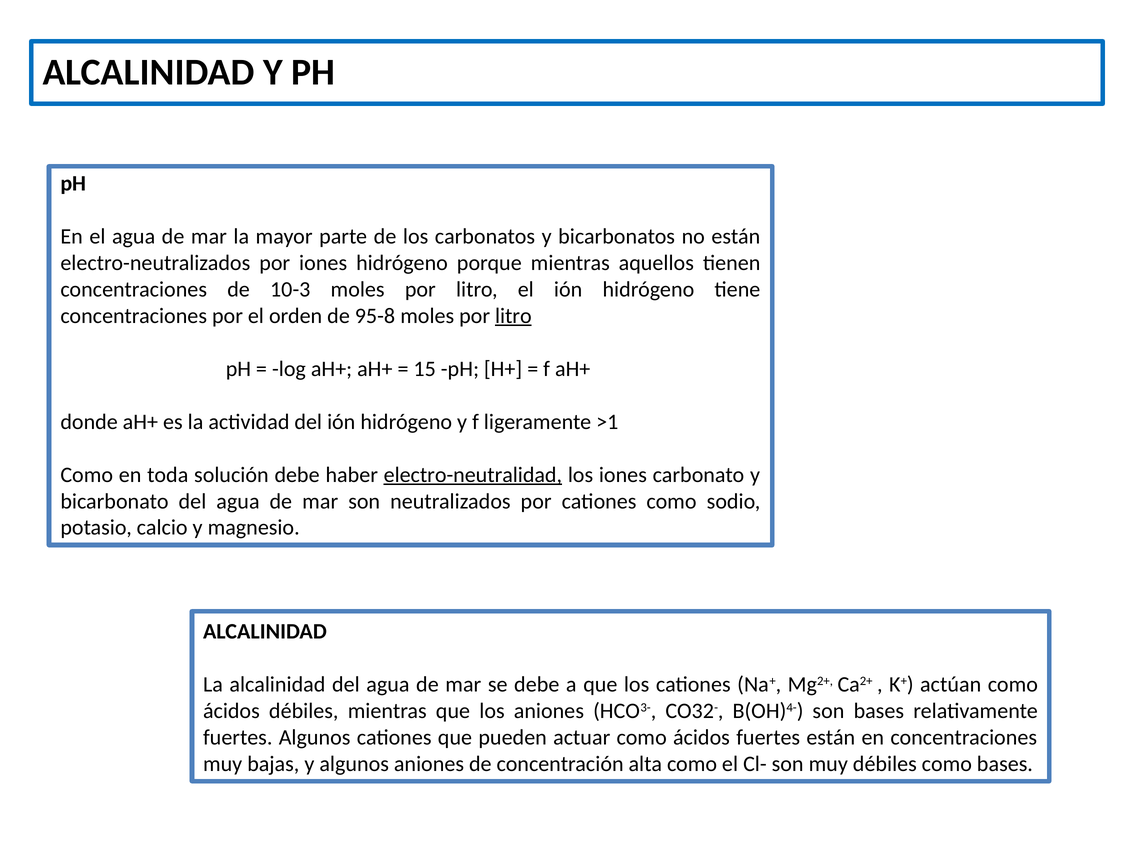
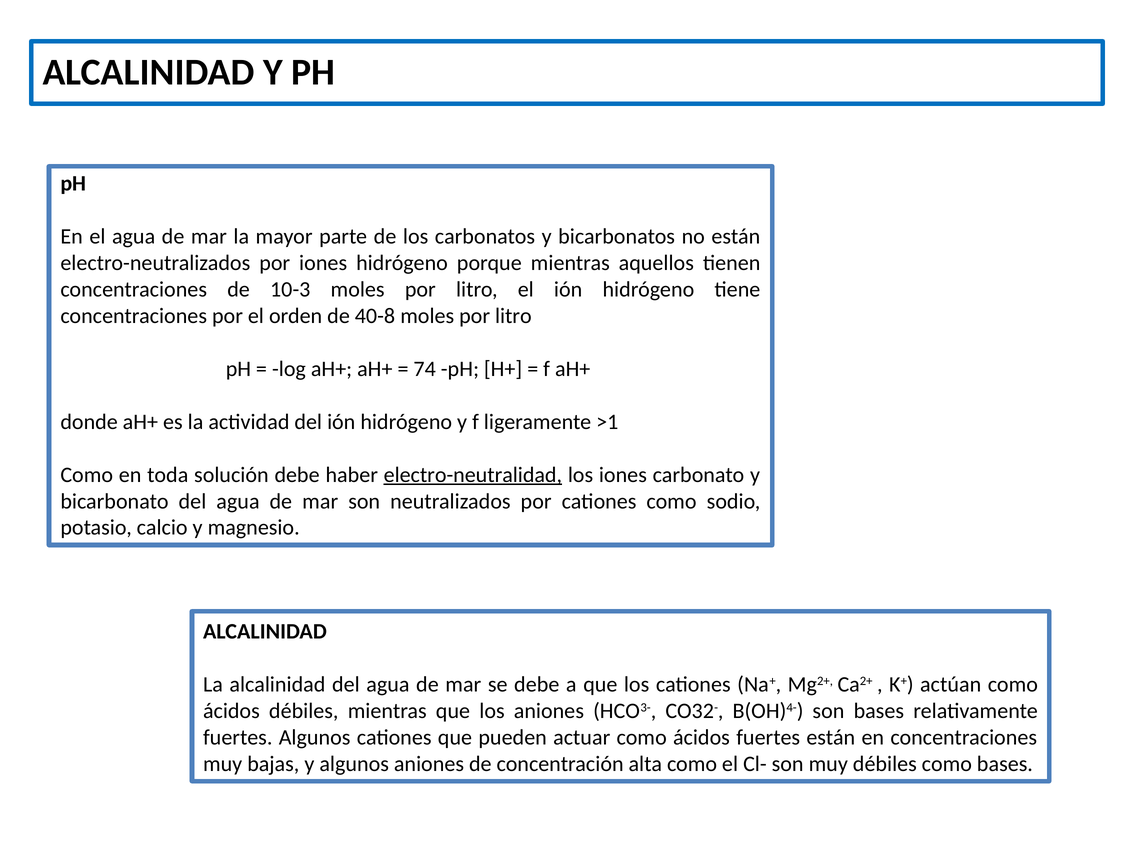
95-8: 95-8 -> 40-8 (375, 316)
litro underline: present -> none (513, 316)
15: 15 -> 74 (425, 369)
